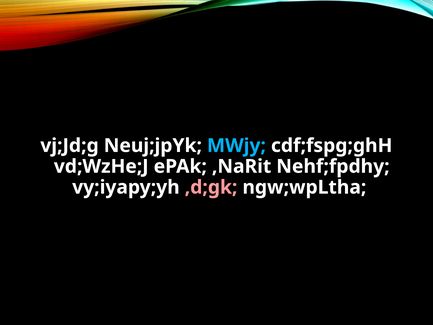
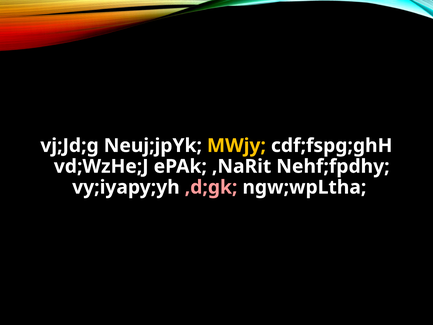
MWjy colour: light blue -> yellow (236, 146)
